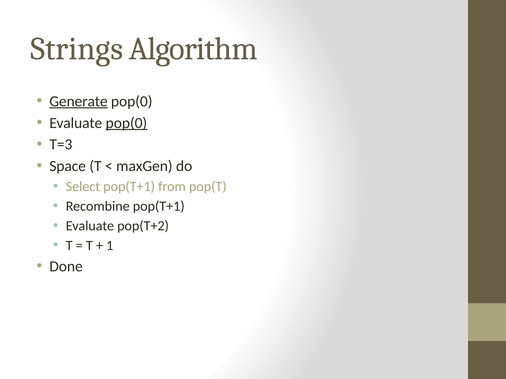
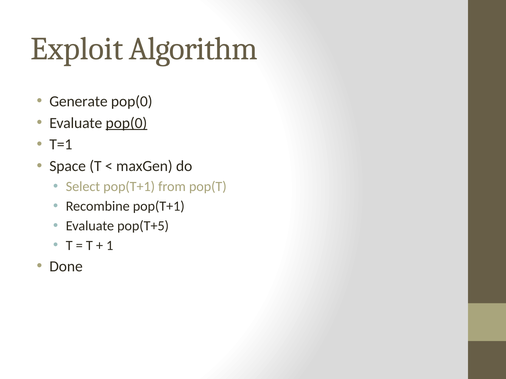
Strings: Strings -> Exploit (77, 49)
Generate underline: present -> none (78, 101)
T=3: T=3 -> T=1 (61, 145)
pop(T+2: pop(T+2 -> pop(T+5 (143, 226)
